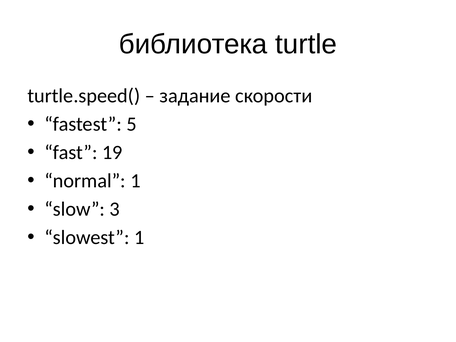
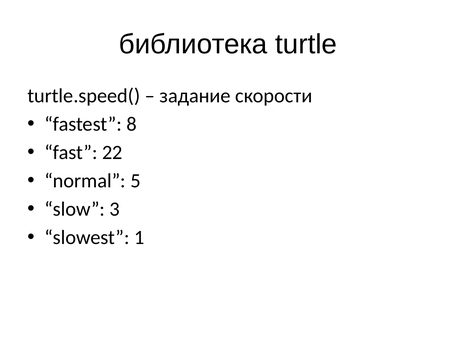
5: 5 -> 8 (132, 124)
19: 19 -> 22 (112, 152)
normal 1: 1 -> 5 (135, 181)
